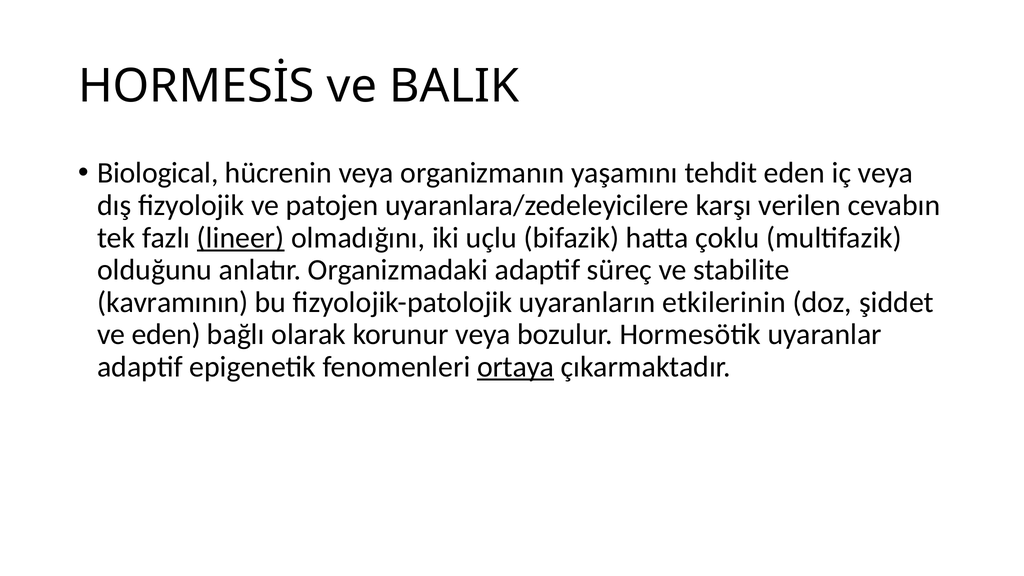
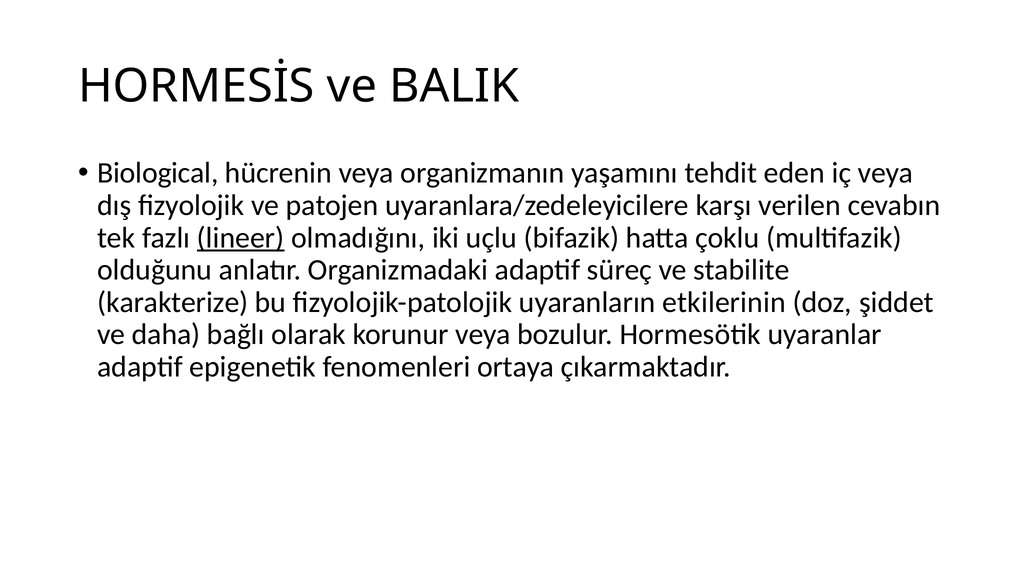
kavramının: kavramının -> karakterize (173, 302)
ve eden: eden -> daha (166, 334)
ortaya underline: present -> none (516, 367)
